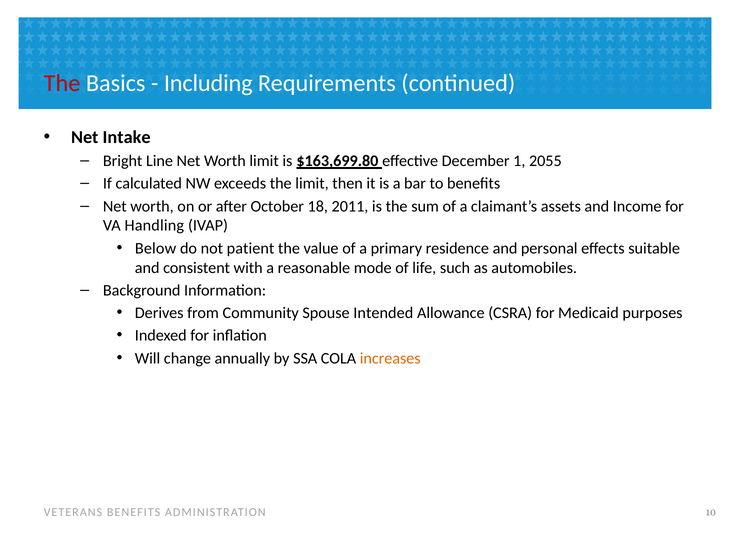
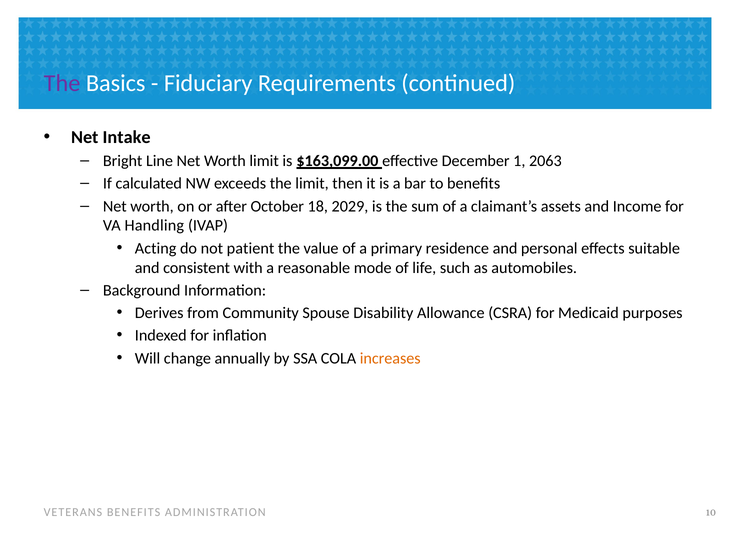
The colour: red -> purple (62, 83)
Including: Including -> Fiduciary (208, 83)
$163,699.80: $163,699.80 -> $163,099.00 (337, 161)
2055: 2055 -> 2063 (545, 161)
2011: 2011 -> 2029 (350, 206)
Below: Below -> Acting (156, 249)
Intended: Intended -> Disability (383, 313)
